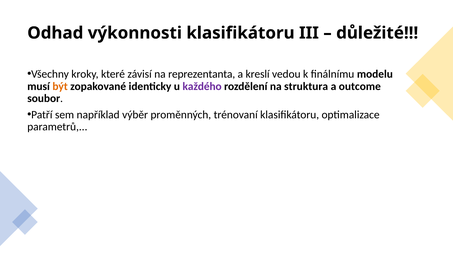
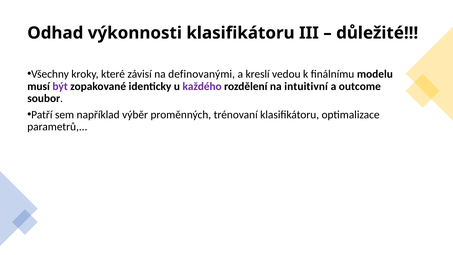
reprezentanta: reprezentanta -> definovanými (202, 74)
být colour: orange -> purple (60, 86)
struktura: struktura -> intuitivní (306, 86)
